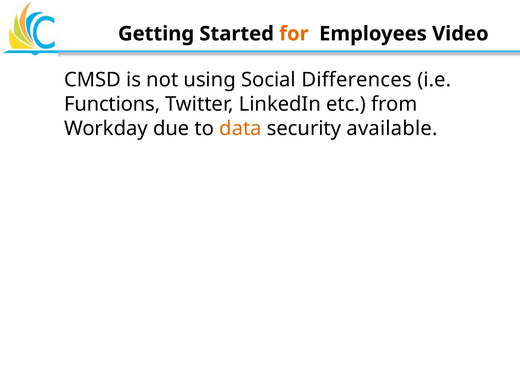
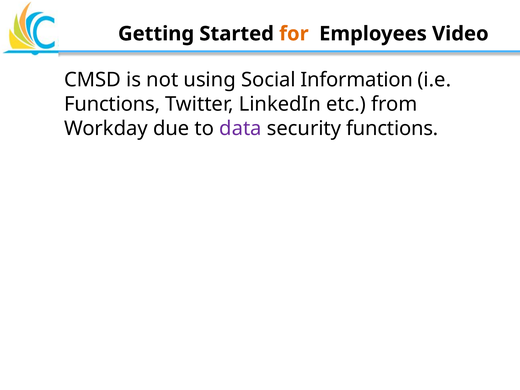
Differences: Differences -> Information (357, 80)
data colour: orange -> purple (240, 129)
security available: available -> functions (392, 129)
